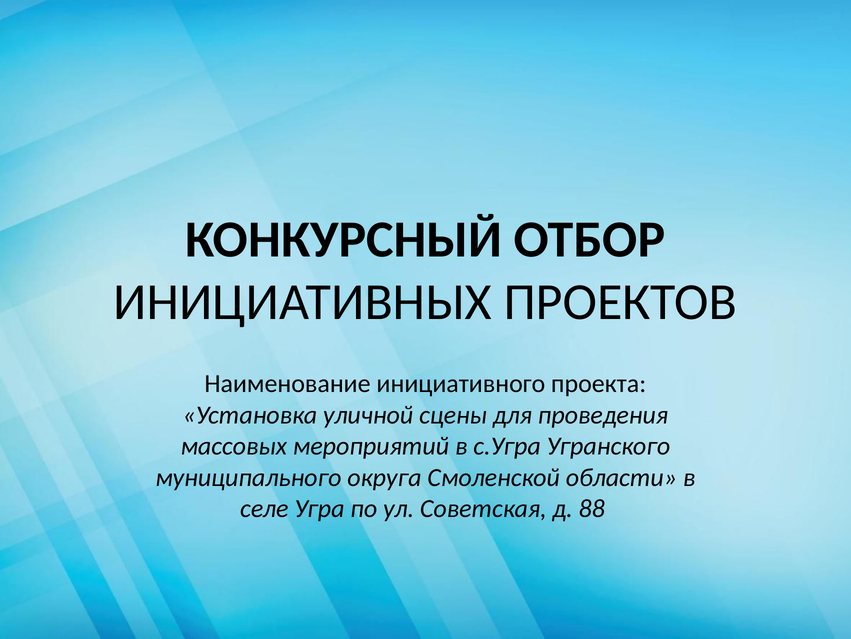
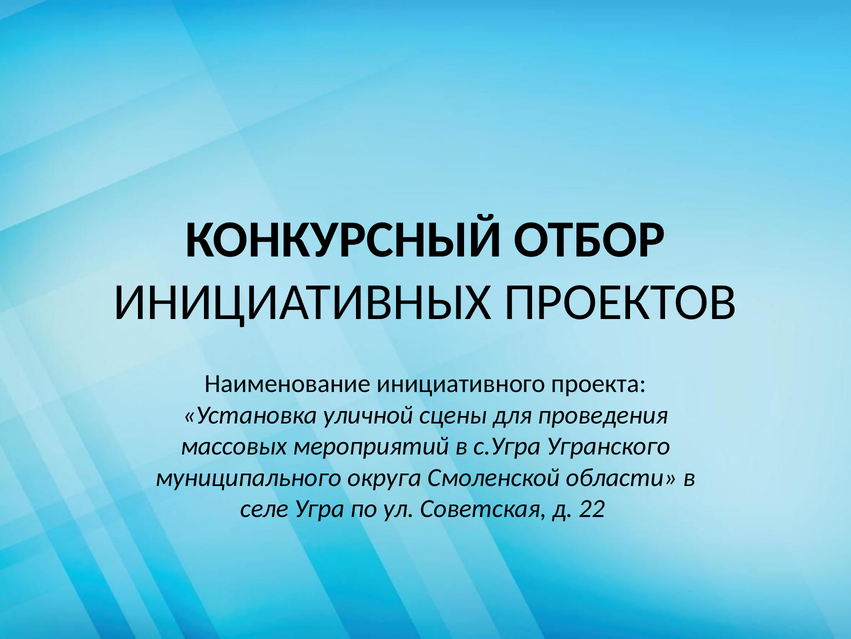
88: 88 -> 22 (592, 508)
